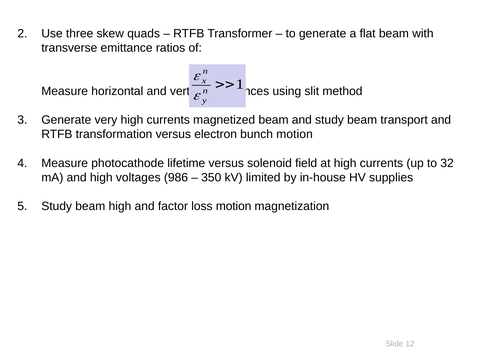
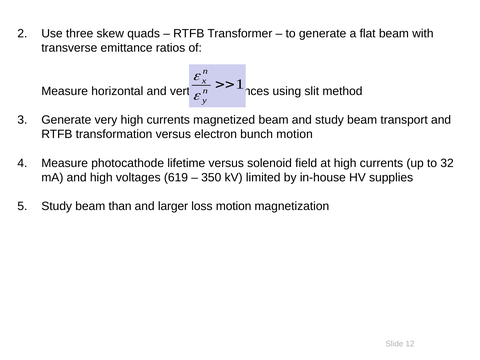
986: 986 -> 619 (176, 178)
beam high: high -> than (120, 206)
factor: factor -> larger (173, 206)
